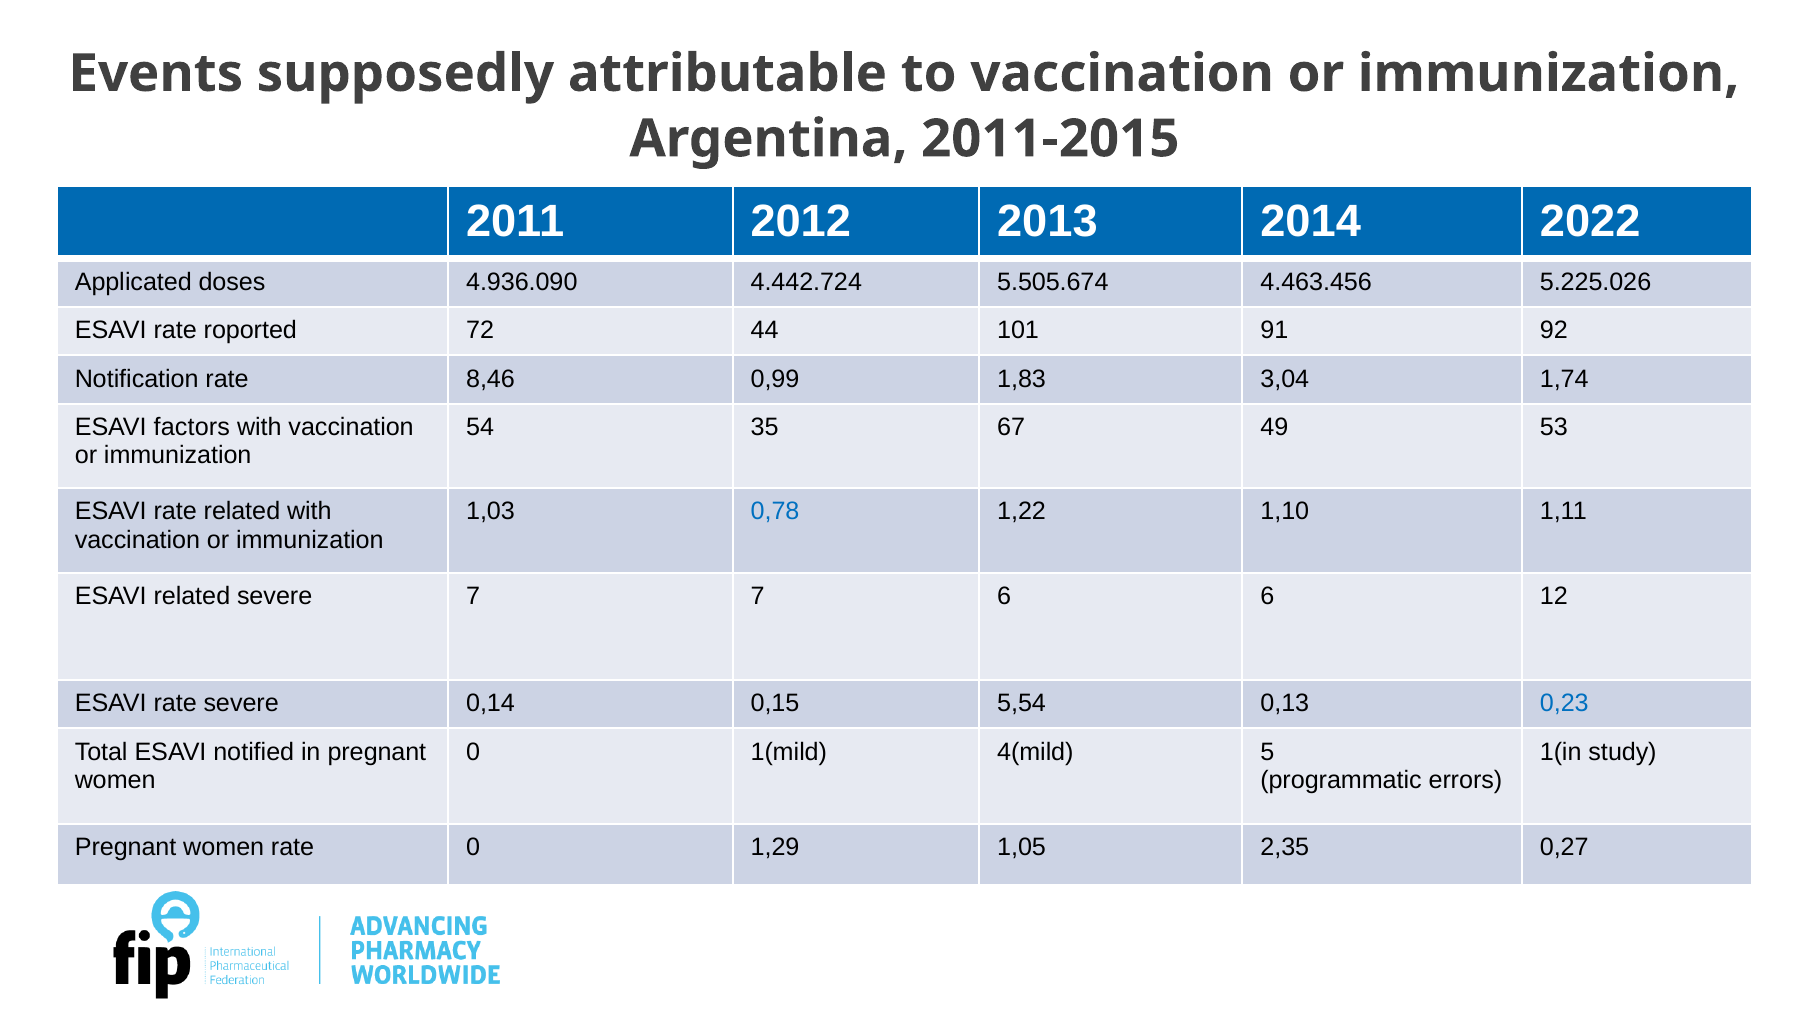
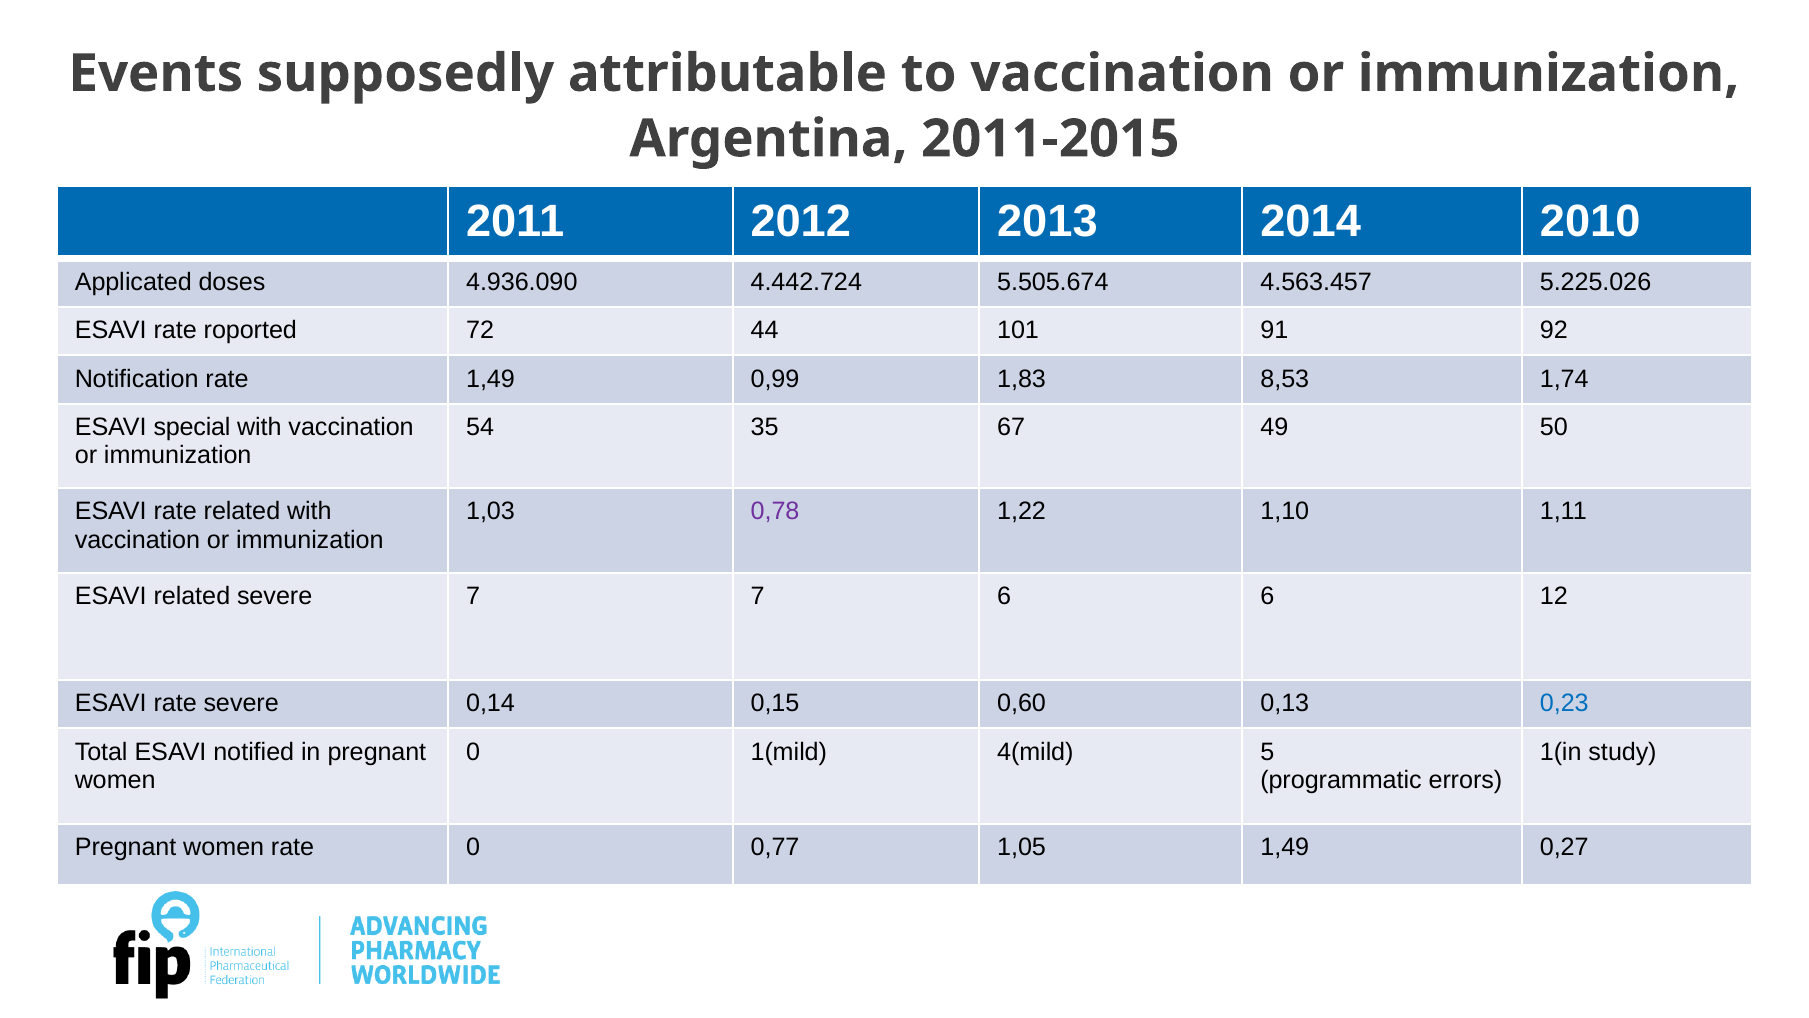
2022: 2022 -> 2010 (1590, 221)
4.463.456: 4.463.456 -> 4.563.457 (1316, 282)
rate 8,46: 8,46 -> 1,49 (491, 379)
3,04: 3,04 -> 8,53 (1285, 379)
factors: factors -> special (192, 427)
53: 53 -> 50 (1554, 427)
0,78 colour: blue -> purple (775, 511)
5,54: 5,54 -> 0,60 (1022, 703)
1,29: 1,29 -> 0,77 (775, 847)
1,05 2,35: 2,35 -> 1,49 (1285, 847)
